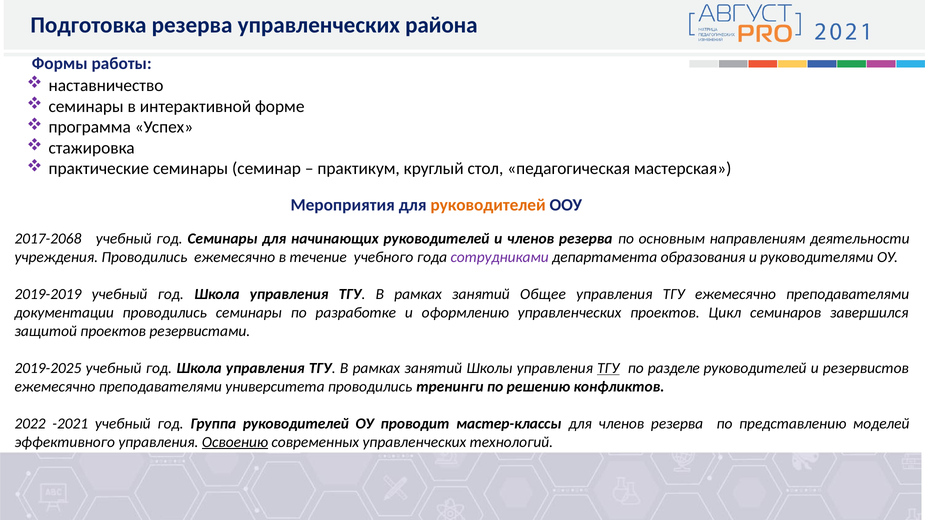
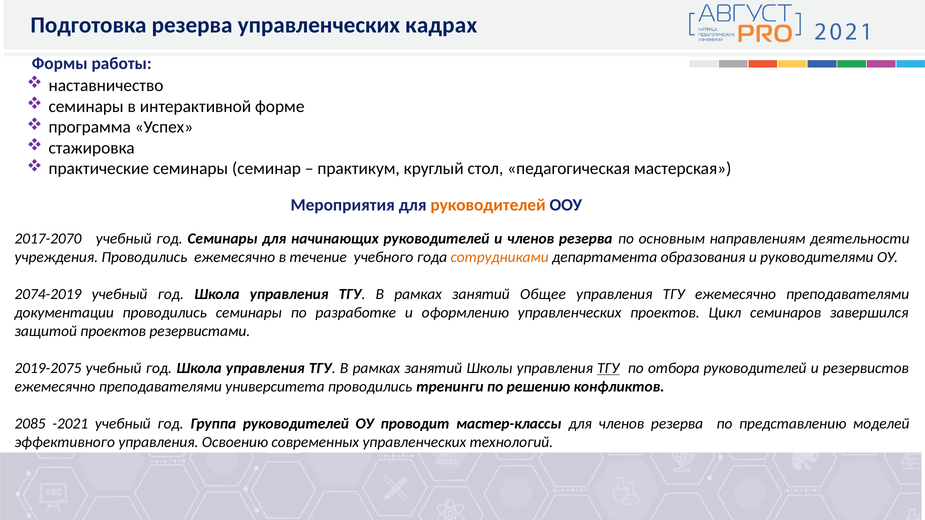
района: района -> кадрах (441, 25)
2017-2068: 2017-2068 -> 2017-2070 (48, 239)
сотрудниками colour: purple -> orange (500, 257)
2019-2019: 2019-2019 -> 2074-2019 (48, 294)
2019-2025: 2019-2025 -> 2019-2075 (48, 368)
разделе: разделе -> отбора (674, 368)
2022: 2022 -> 2085 (30, 424)
Освоению underline: present -> none (235, 442)
